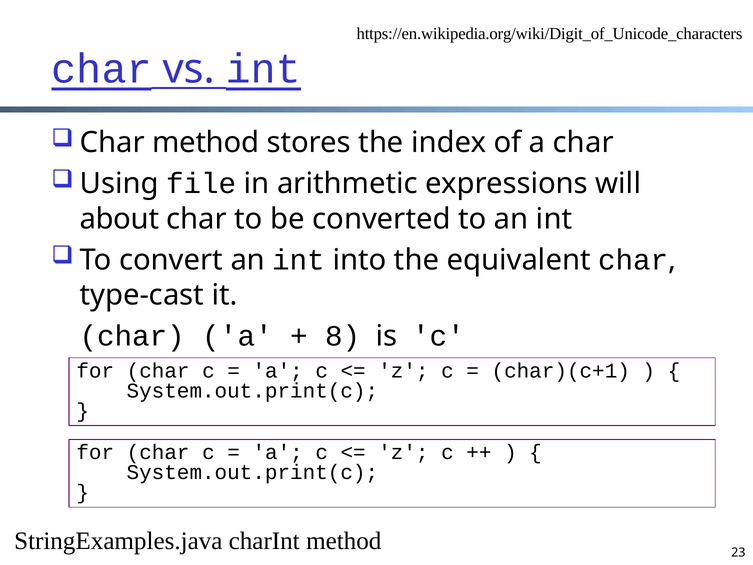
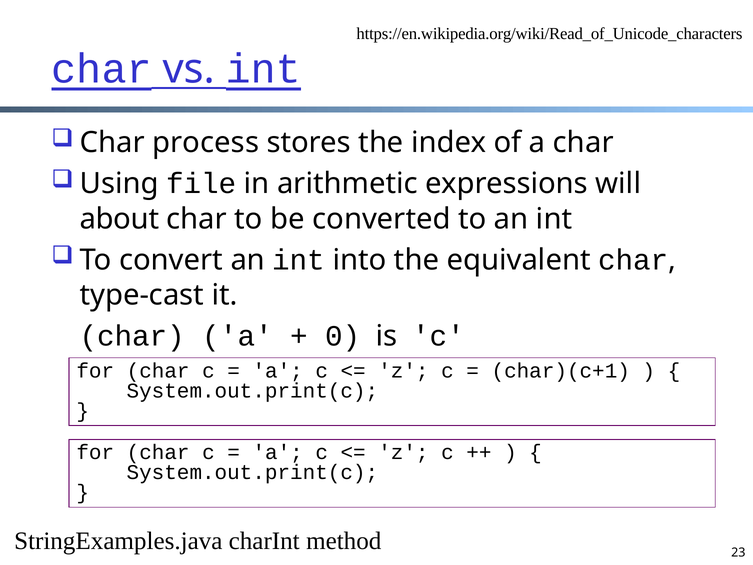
https://en.wikipedia.org/wiki/Digit_of_Unicode_characters: https://en.wikipedia.org/wiki/Digit_of_Unicode_characters -> https://en.wikipedia.org/wiki/Read_of_Unicode_characters (549, 34)
Char method: method -> process (206, 143)
8: 8 -> 0 (343, 336)
